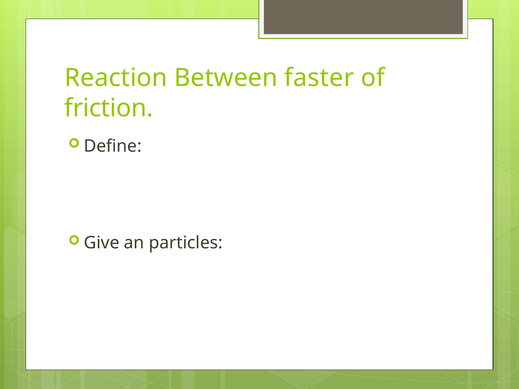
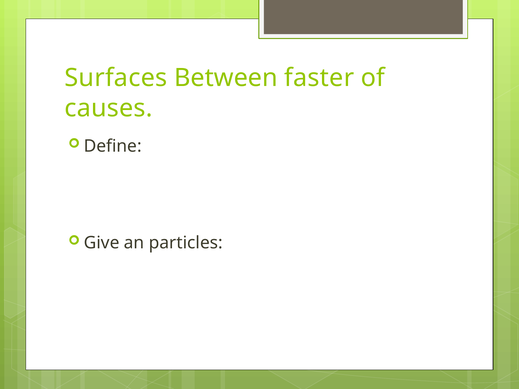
Reaction: Reaction -> Surfaces (116, 78)
friction: friction -> causes (109, 108)
